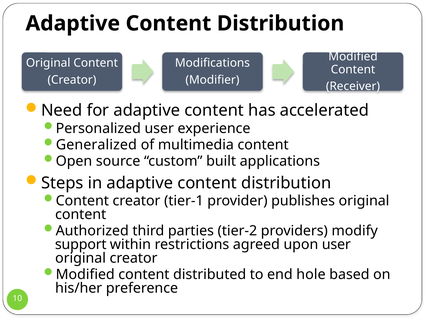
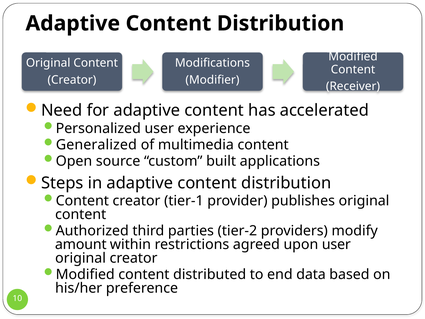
support: support -> amount (81, 244)
hole: hole -> data (311, 274)
